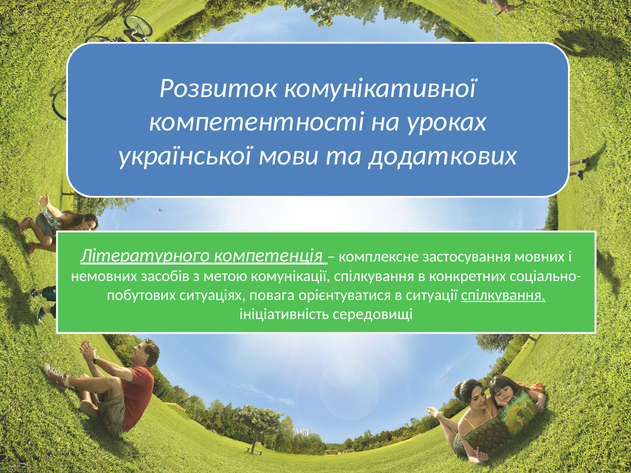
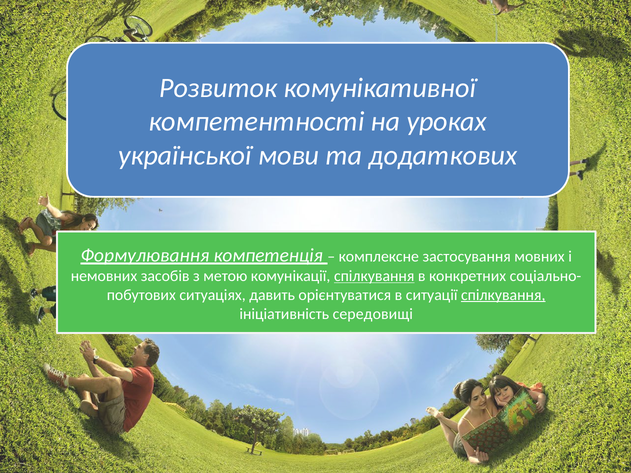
Літературного: Літературного -> Формулювання (145, 255)
спілкування underline: none -> present (374, 276)
повага: повага -> давить (272, 295)
